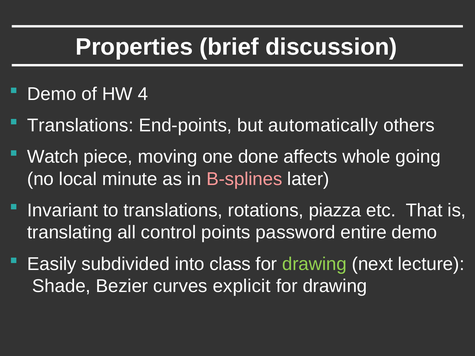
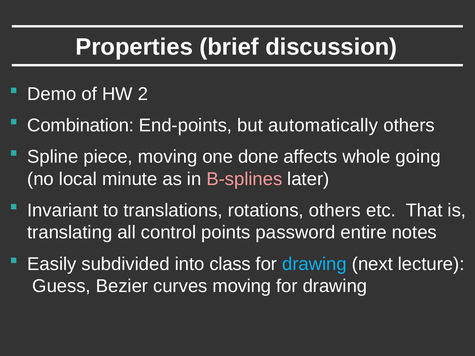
4: 4 -> 2 (143, 94)
Translations: Translations -> Combination (81, 126)
Watch: Watch -> Spline (53, 157)
rotations piazza: piazza -> others (335, 211)
entire demo: demo -> notes (414, 233)
drawing colour: light green -> light blue (315, 264)
Shade: Shade -> Guess (62, 286)
curves explicit: explicit -> moving (242, 286)
